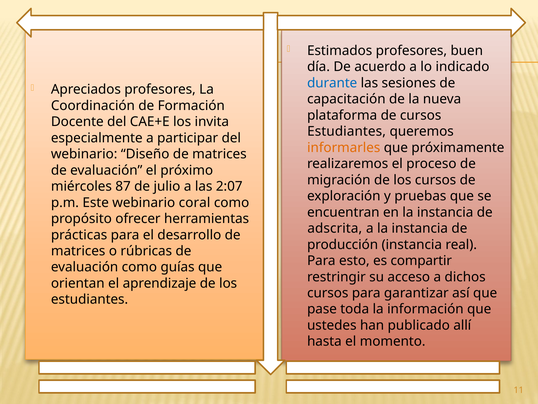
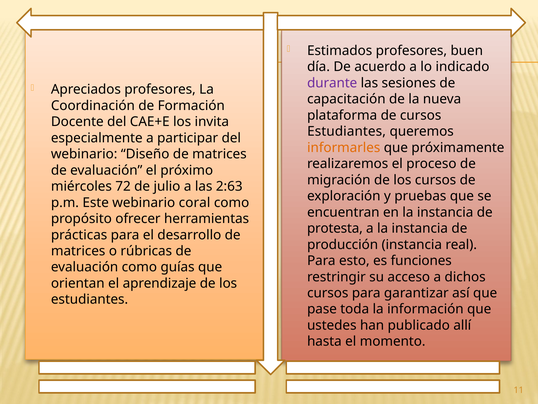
durante colour: blue -> purple (332, 83)
87: 87 -> 72 (123, 186)
2:07: 2:07 -> 2:63 (229, 186)
adscrita: adscrita -> protesta (335, 228)
compartir: compartir -> funciones (421, 260)
